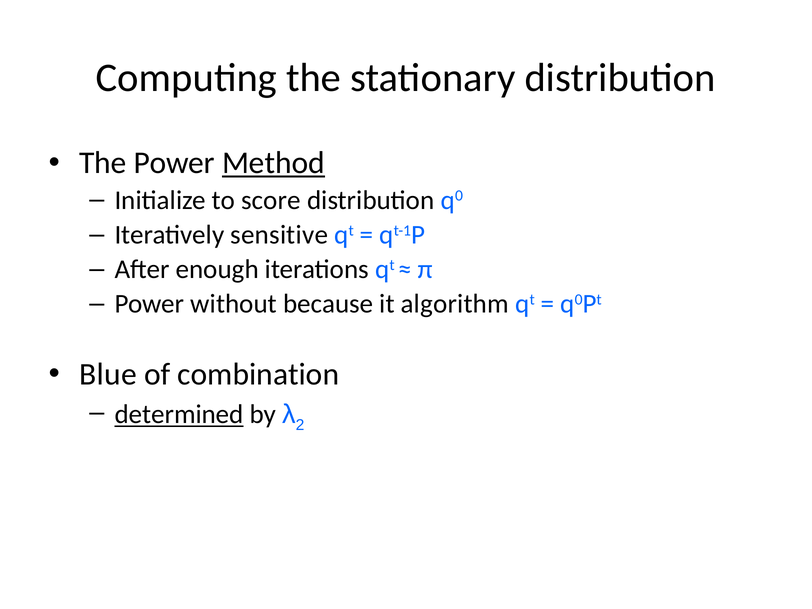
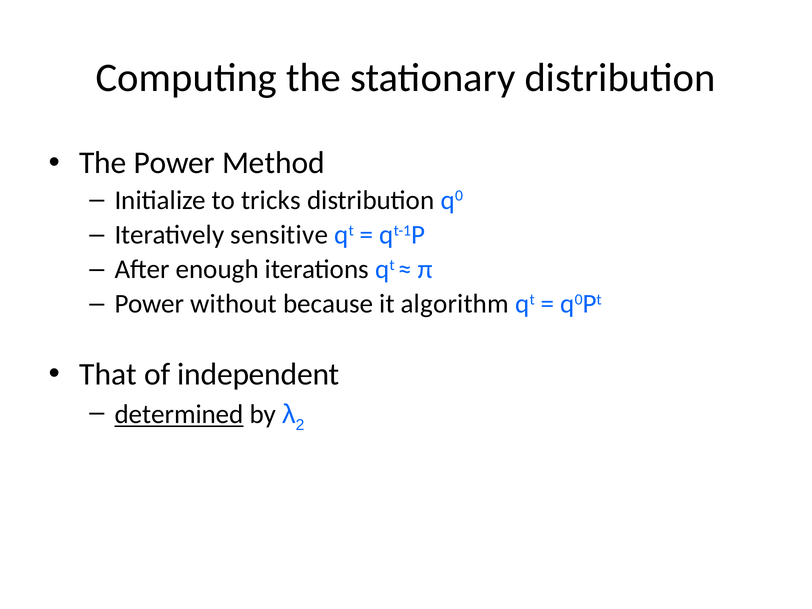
Method underline: present -> none (273, 163)
score: score -> tricks (271, 200)
Blue: Blue -> That (108, 374)
combination: combination -> independent (258, 374)
